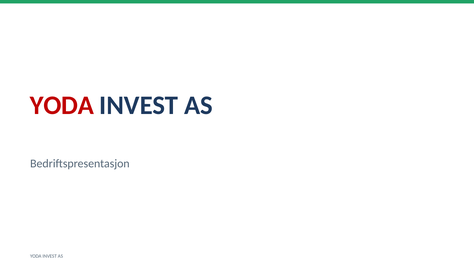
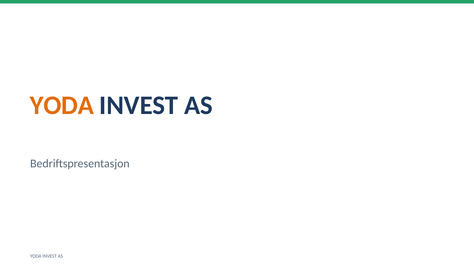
YODA colour: red -> orange (62, 105)
